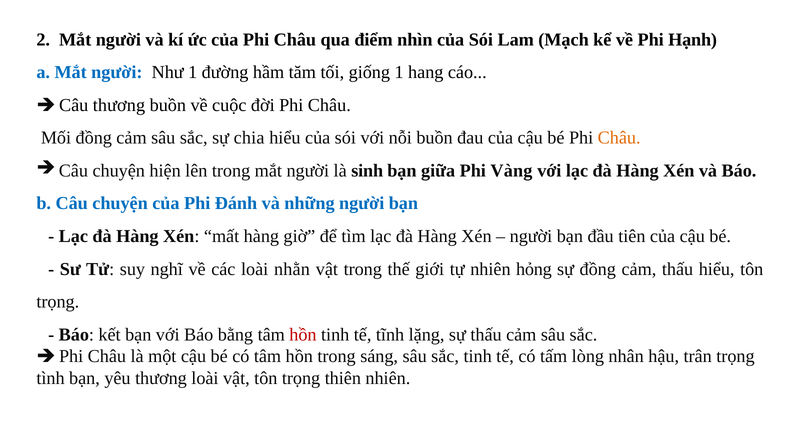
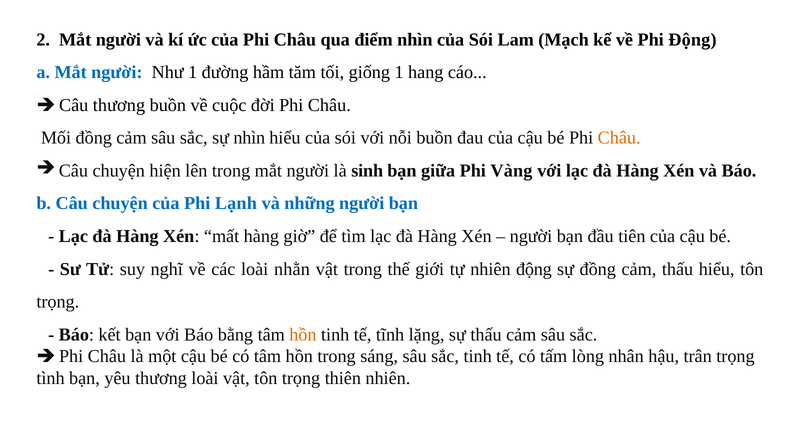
Phi Hạnh: Hạnh -> Động (692, 40)
sự chia: chia -> nhìn (249, 138)
Đánh: Đánh -> Lạnh (236, 203)
nhiên hỏng: hỏng -> động (534, 269)
hồn colour: red -> orange (303, 334)
